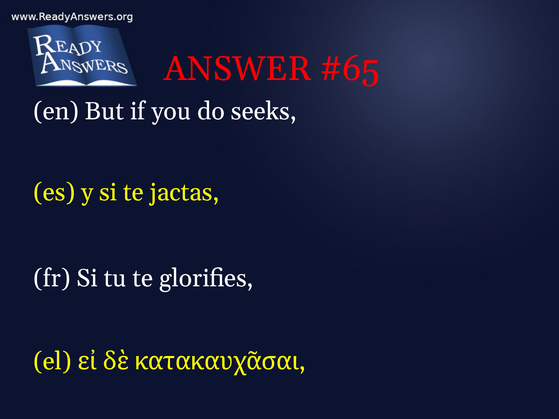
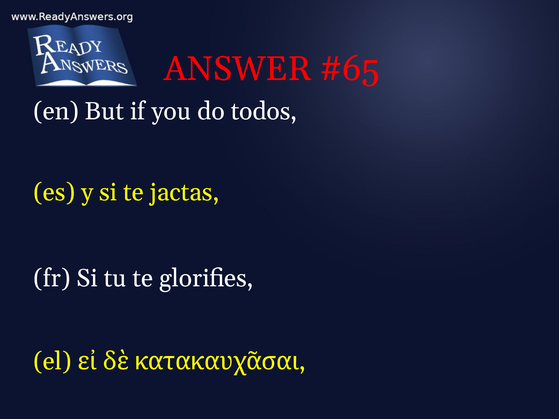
seeks: seeks -> todos (264, 111)
